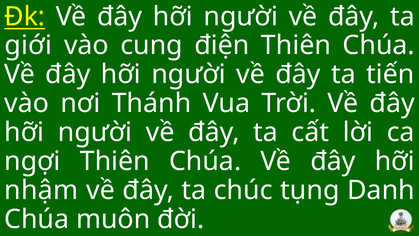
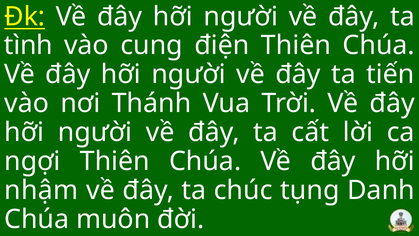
giới: giới -> tình (28, 45)
